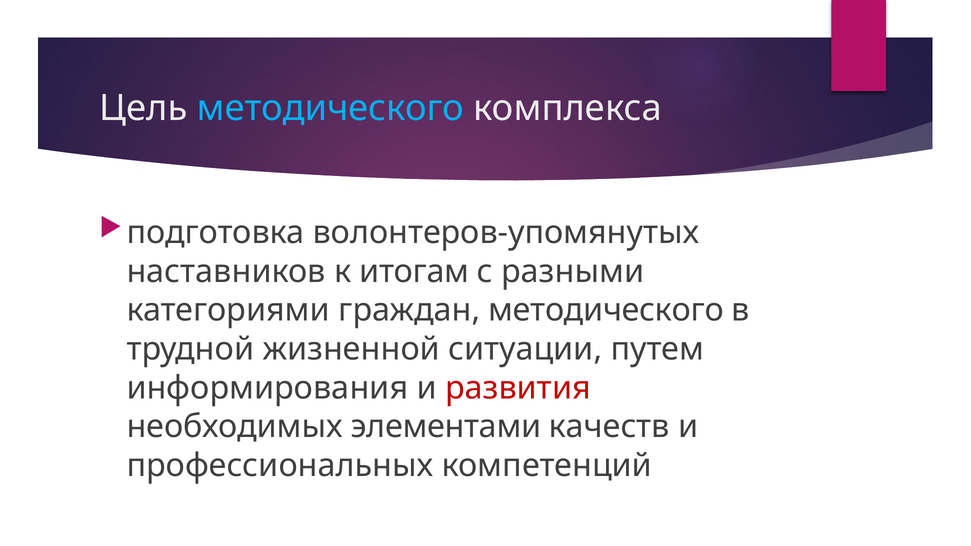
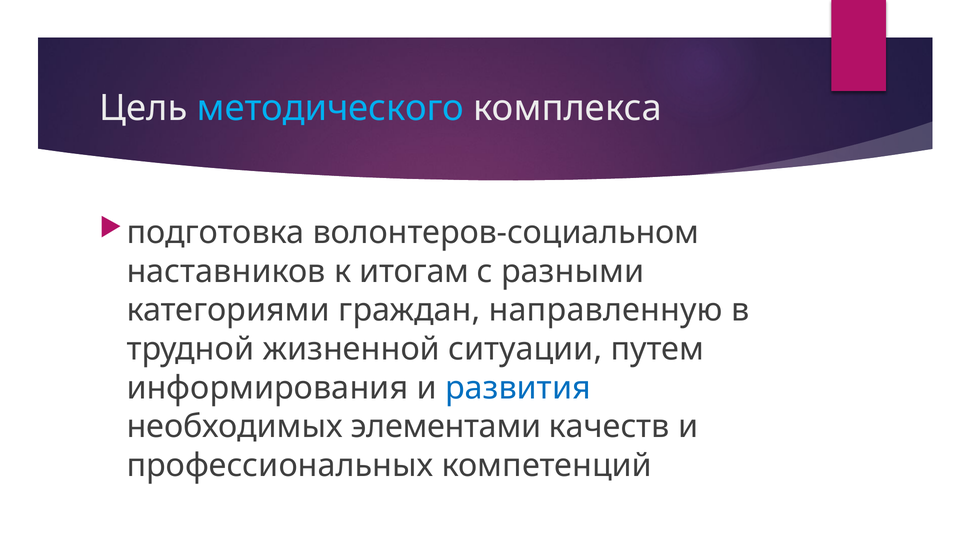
волонтеров-упомянутых: волонтеров-упомянутых -> волонтеров-социальном (506, 233)
граждан методического: методического -> направленную (606, 310)
развития colour: red -> blue (518, 388)
